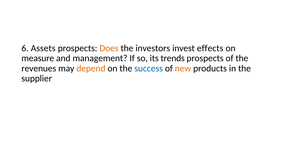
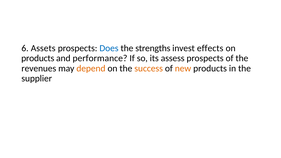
Does colour: orange -> blue (109, 48)
investors: investors -> strengths (153, 48)
measure: measure -> products (38, 58)
management: management -> performance (100, 58)
trends: trends -> assess (173, 58)
success colour: blue -> orange (149, 68)
